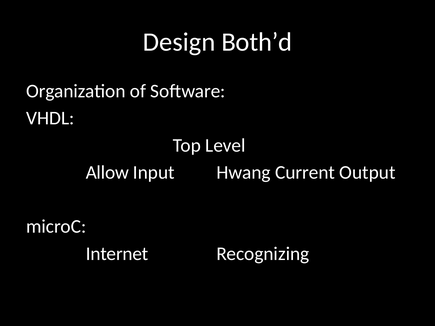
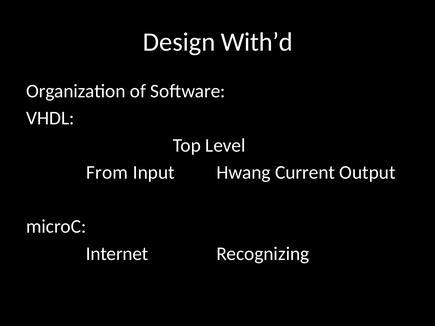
Both’d: Both’d -> With’d (257, 42)
Allow: Allow -> From (107, 173)
